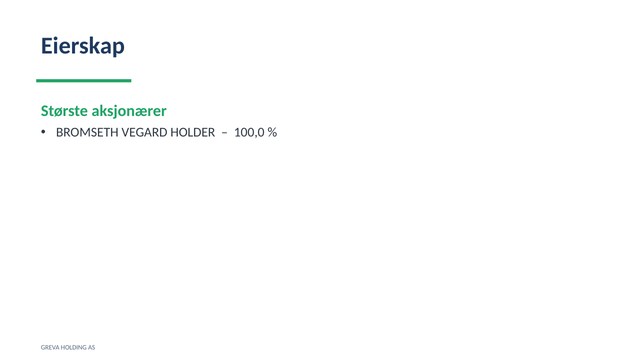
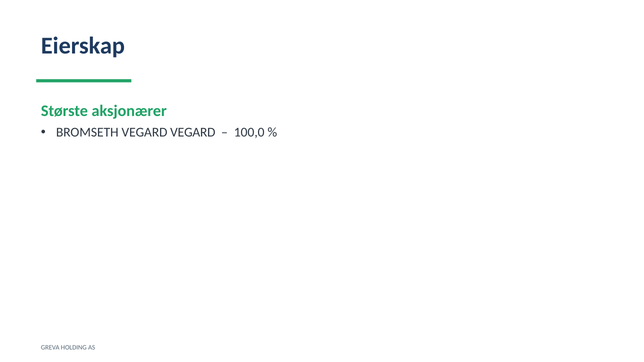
VEGARD HOLDER: HOLDER -> VEGARD (193, 132)
